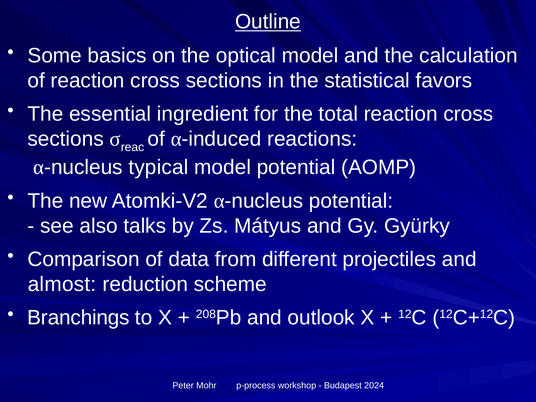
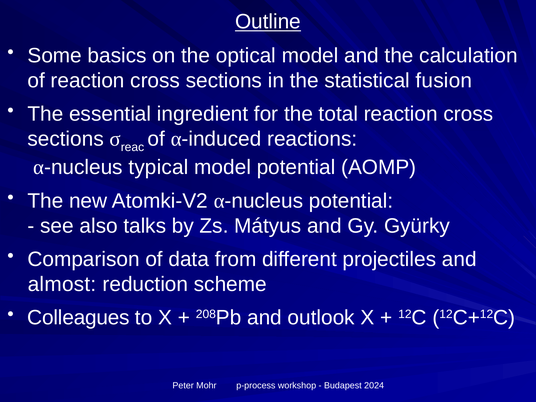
favors: favors -> fusion (444, 81)
Branchings: Branchings -> Colleagues (78, 318)
